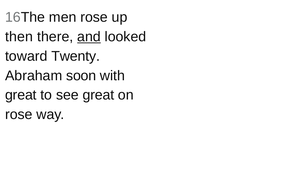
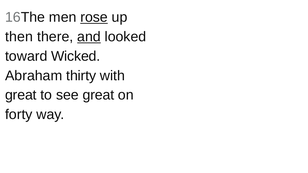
rose underline: none -> present (94, 17)
Twenty: Twenty -> Wicked (76, 56)
soon: soon -> thirty (81, 76)
rose: rose -> forty (19, 115)
